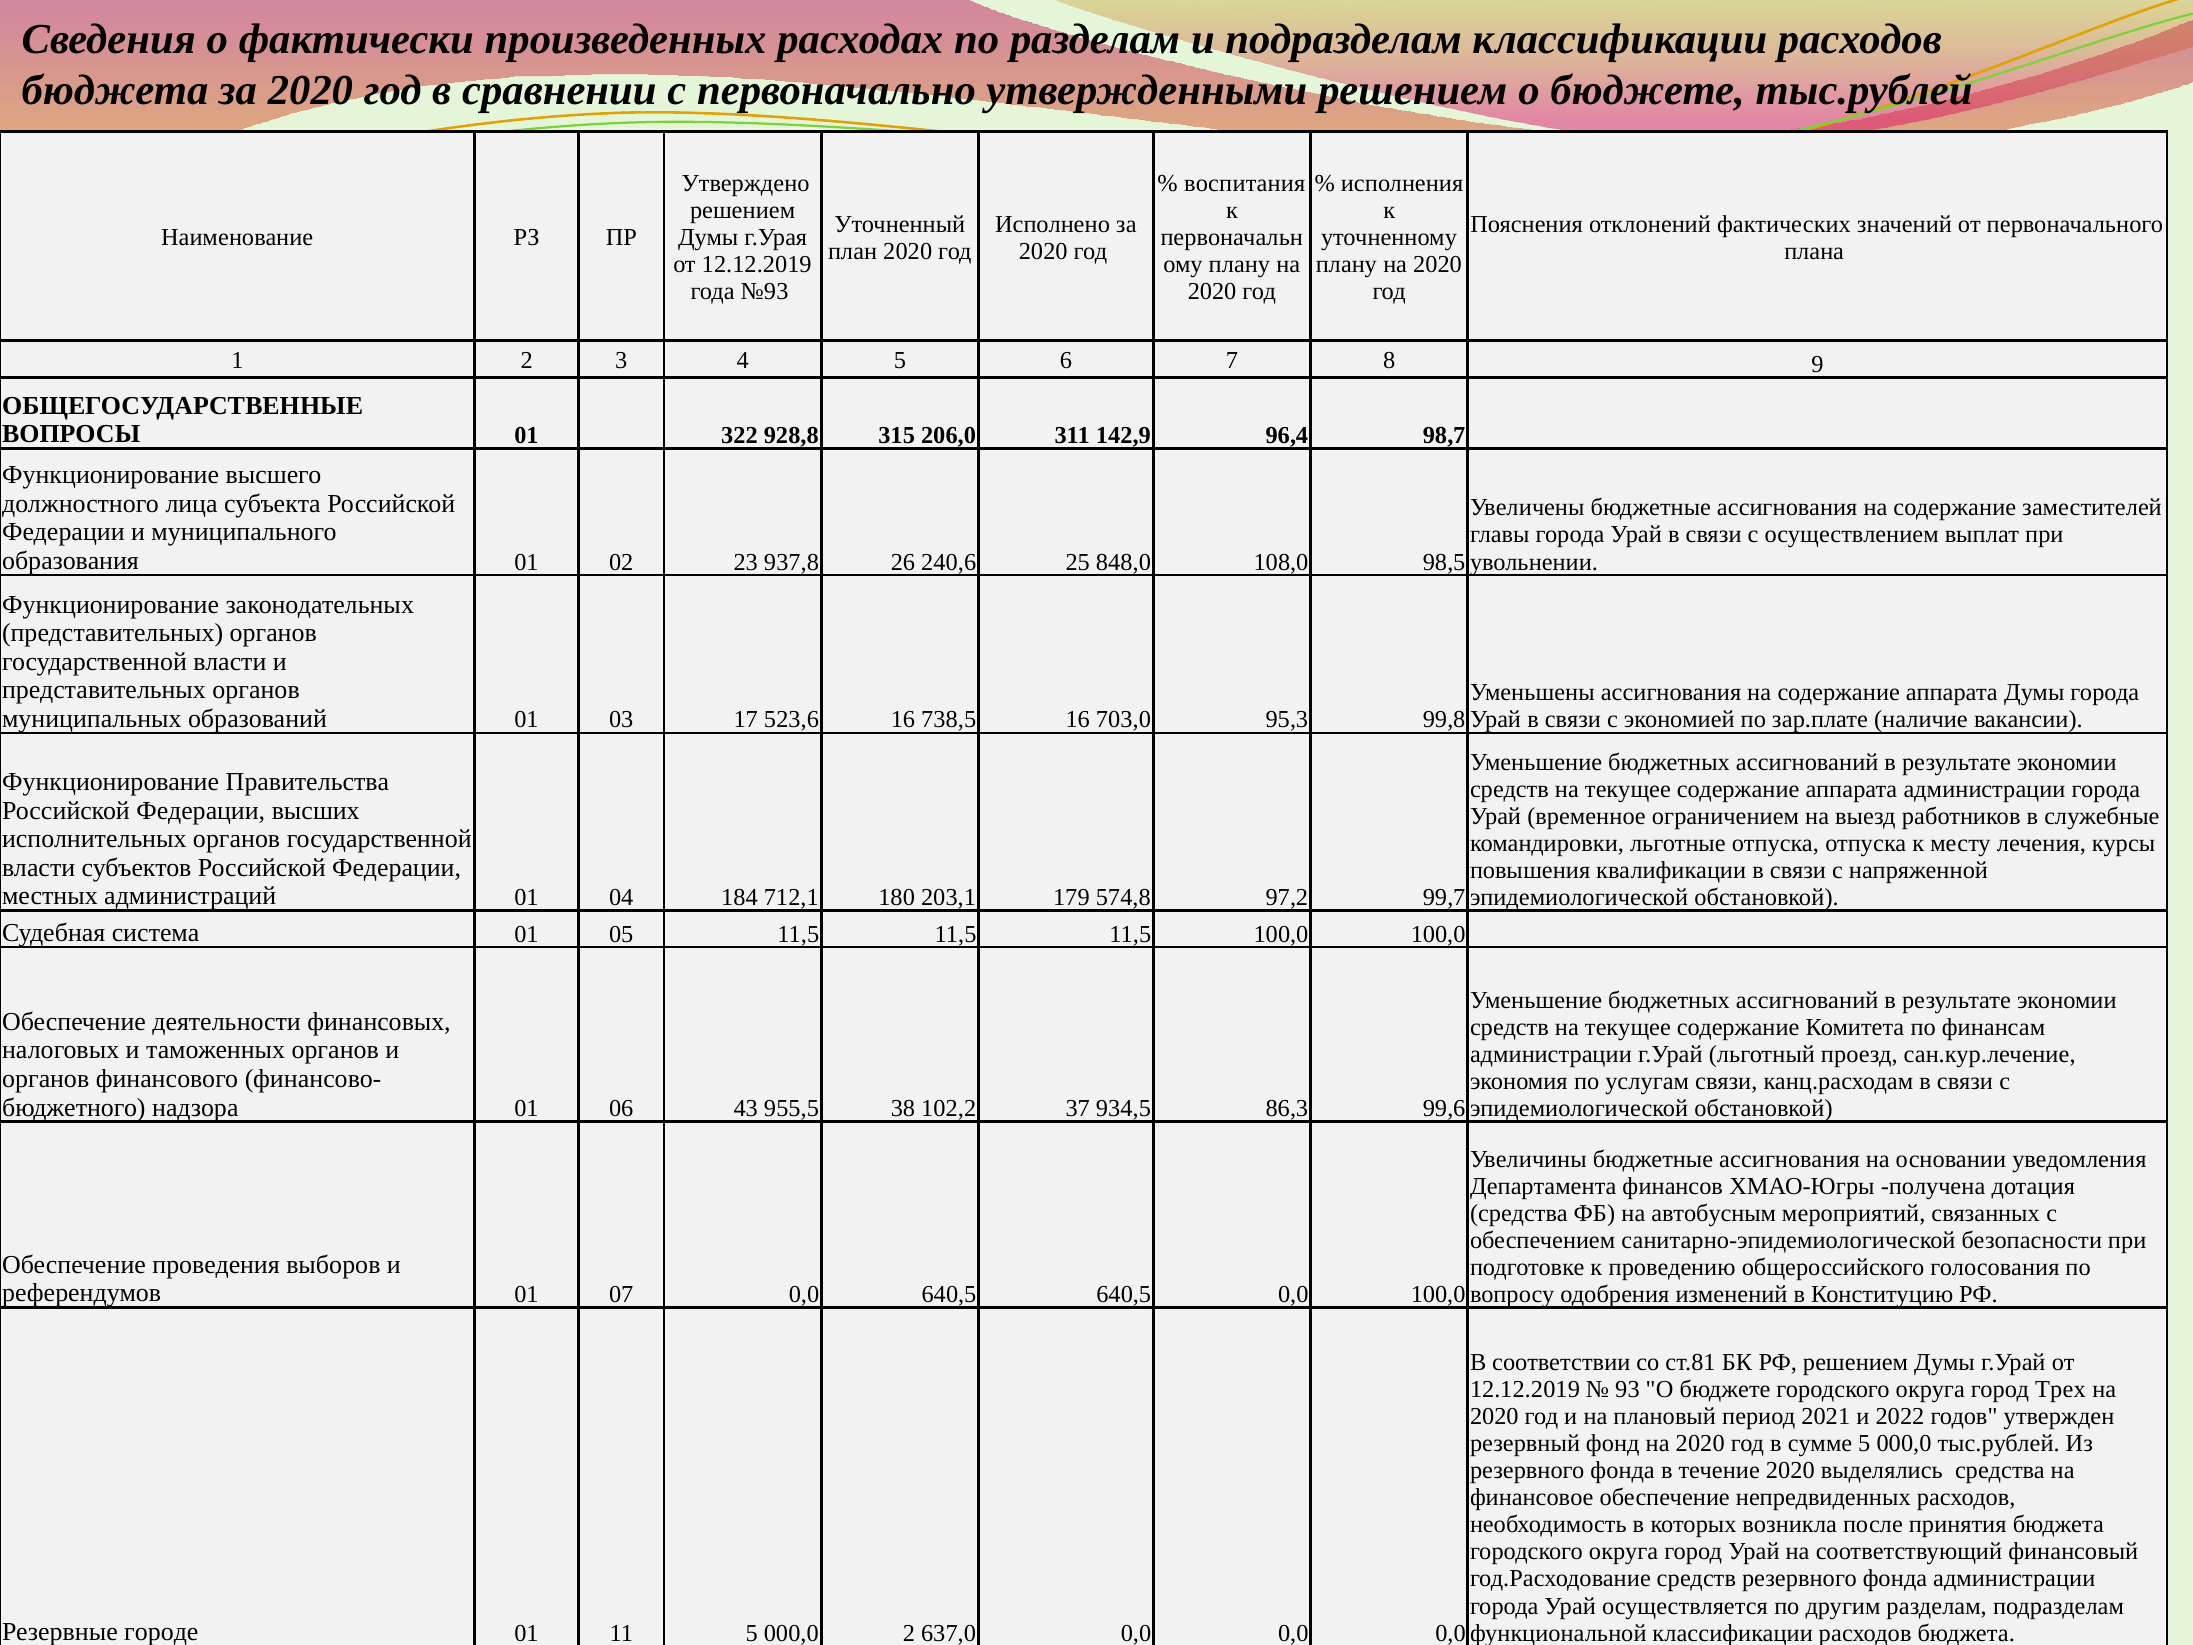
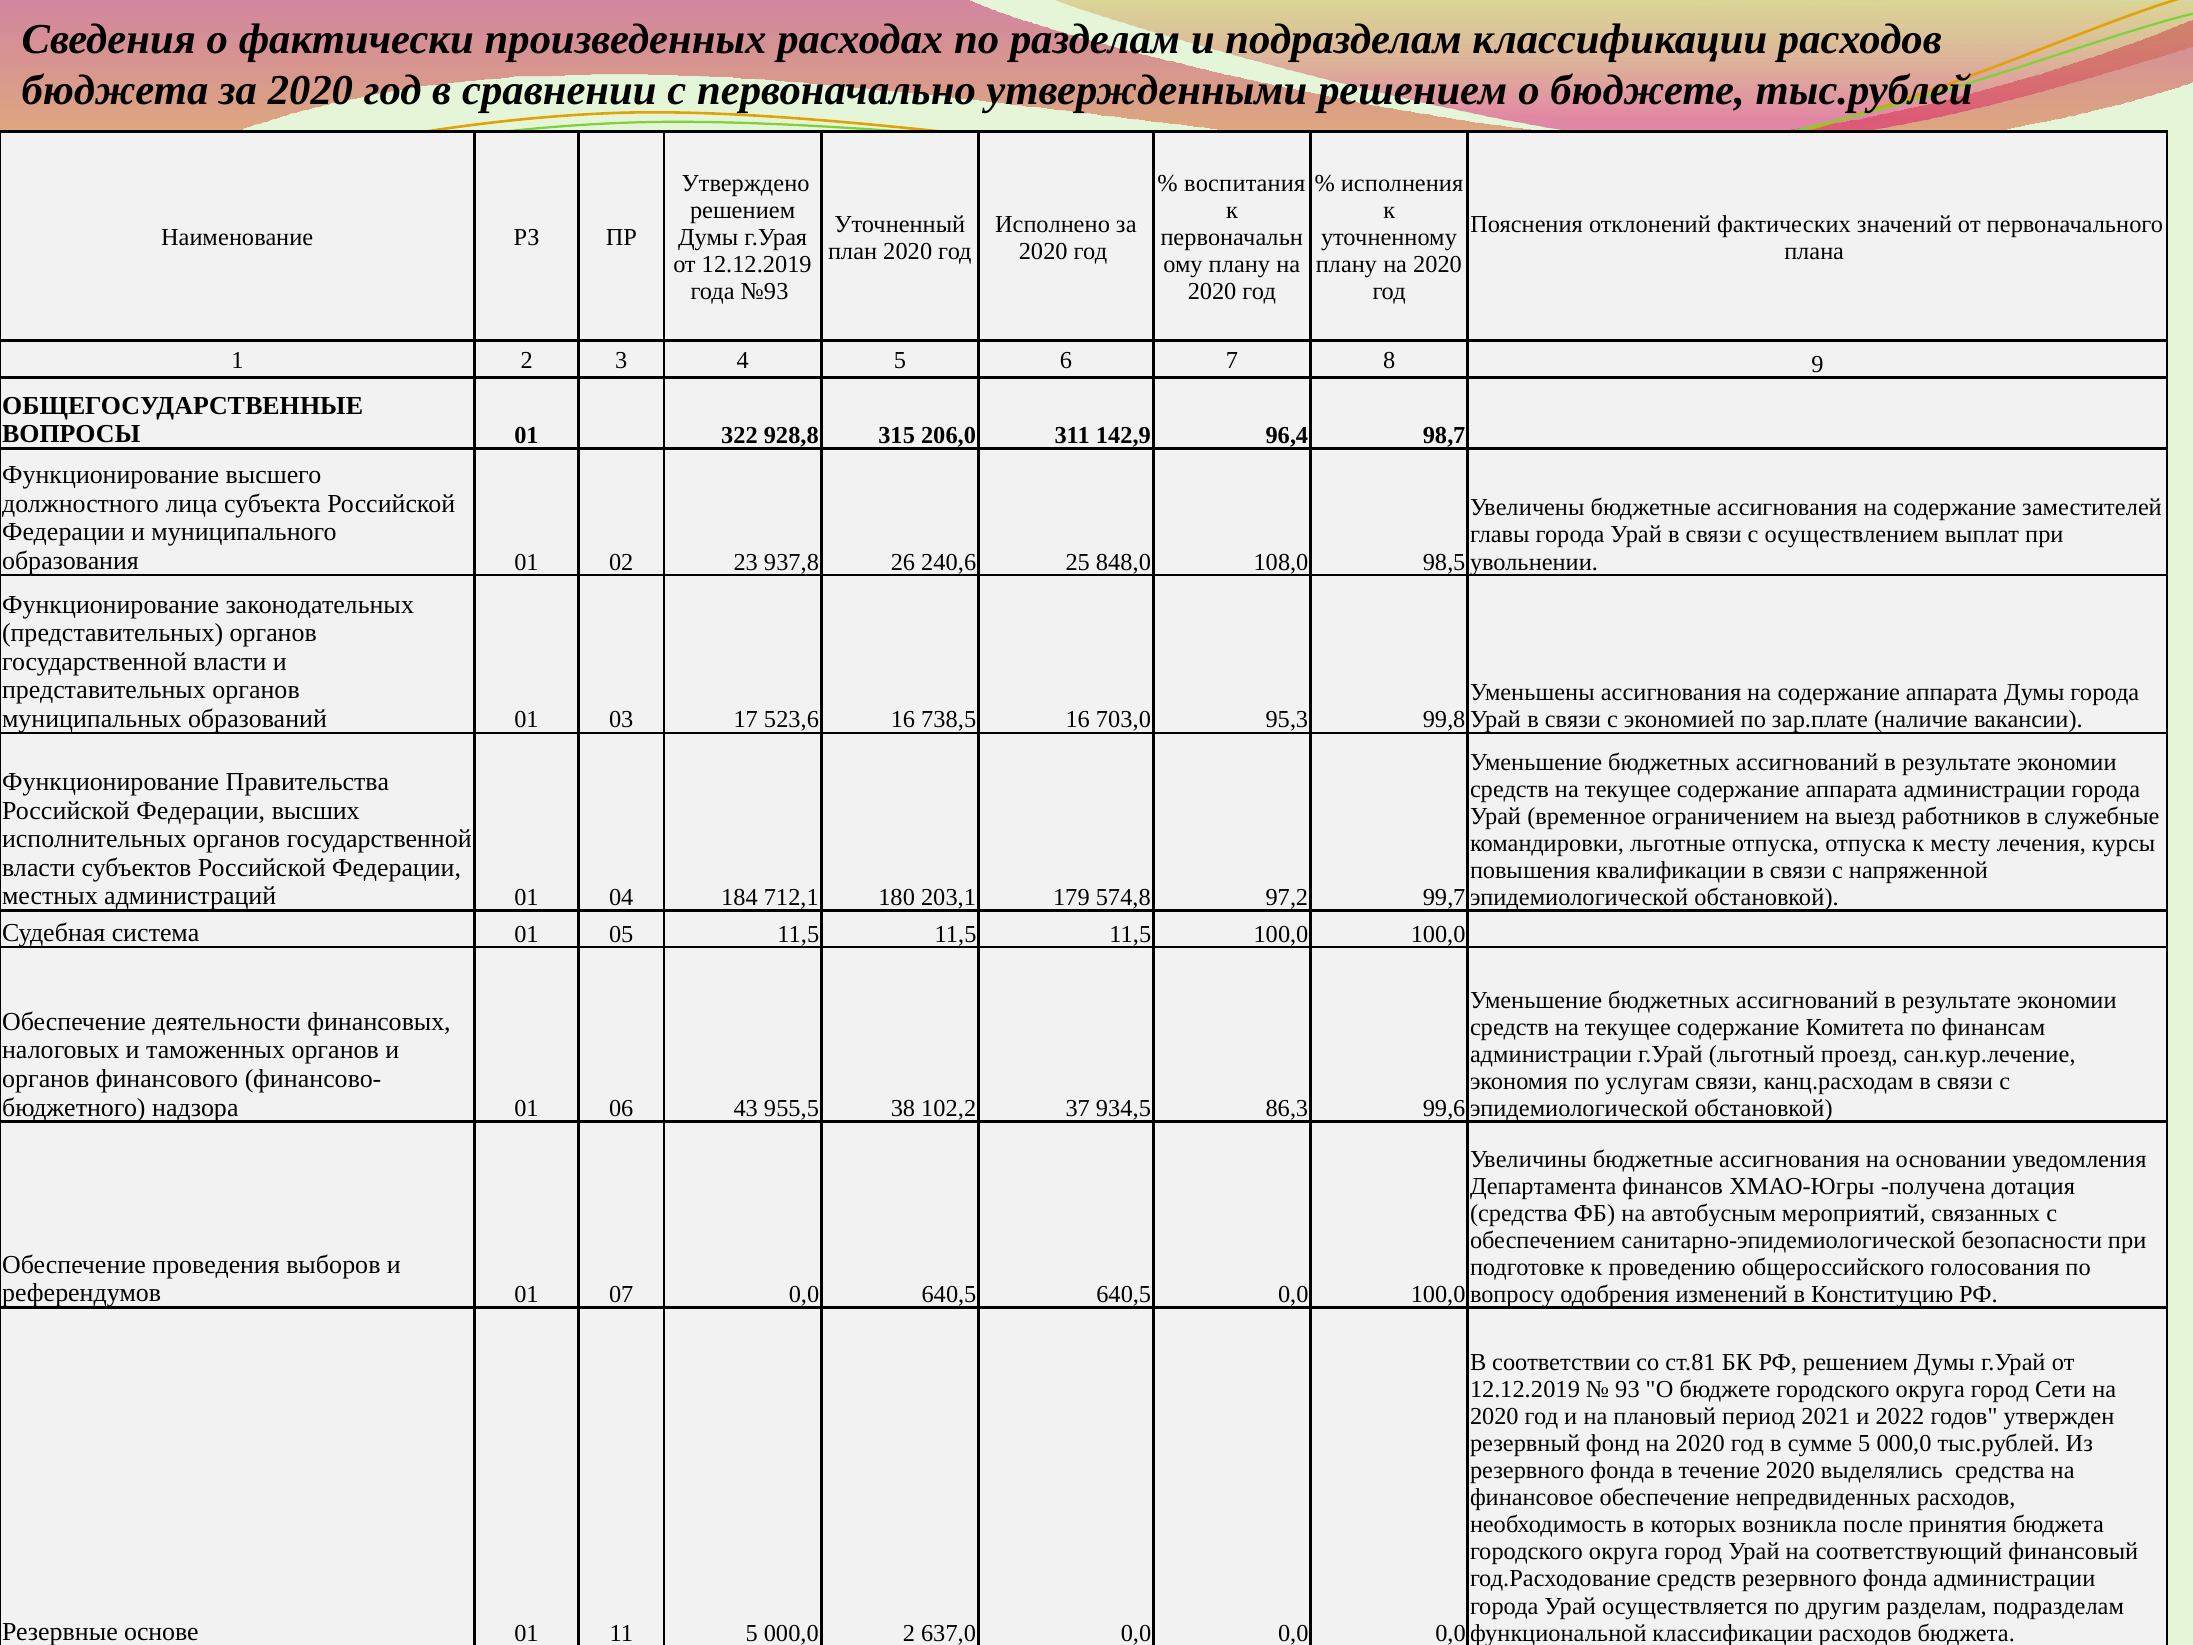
Трех: Трех -> Сети (2061, 1390)
городе: городе -> основе (161, 1632)
